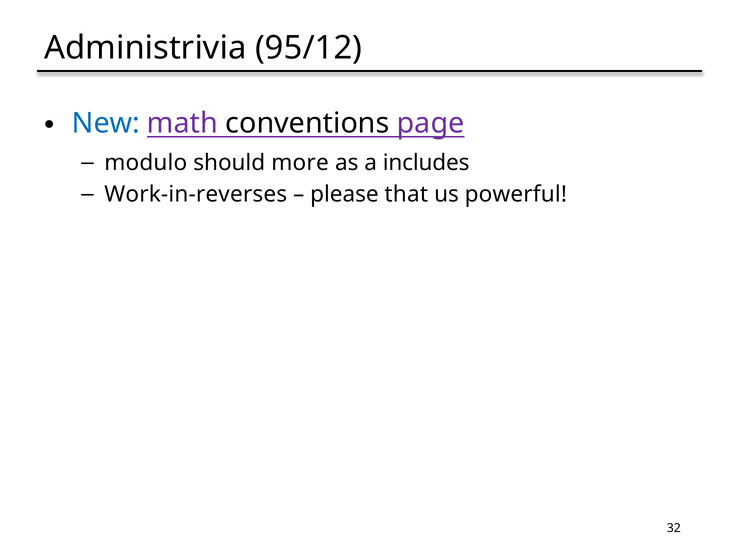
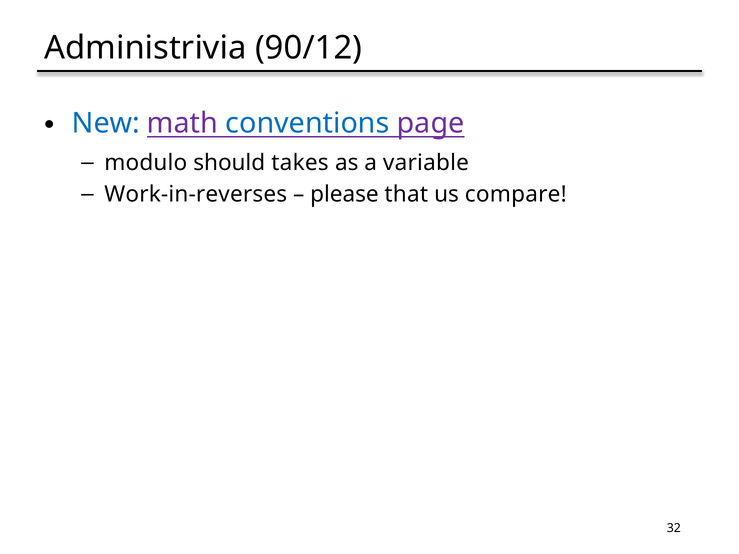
95/12: 95/12 -> 90/12 (309, 48)
conventions colour: black -> blue (307, 123)
more: more -> takes (300, 163)
includes: includes -> variable (426, 163)
powerful: powerful -> compare (516, 194)
